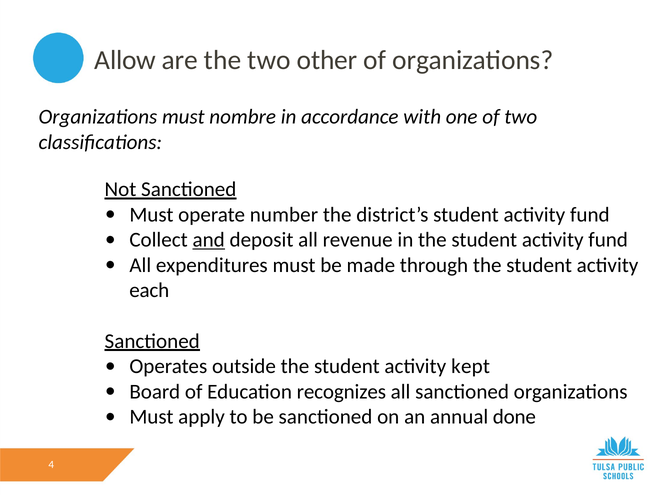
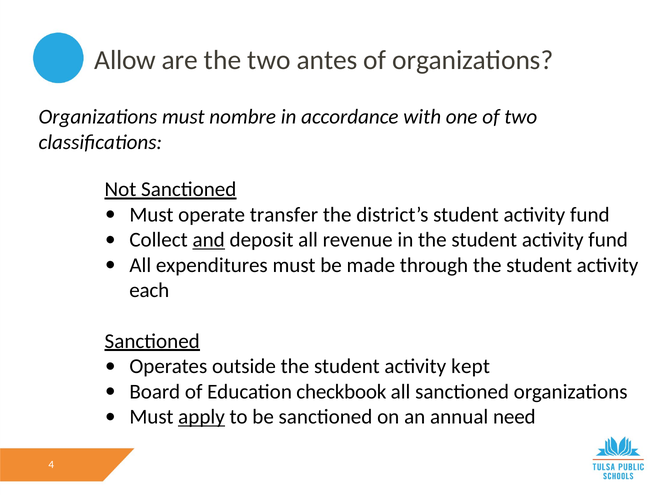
other: other -> antes (327, 60)
number: number -> transfer (284, 215)
recognizes: recognizes -> checkbook (341, 392)
apply underline: none -> present (202, 417)
done: done -> need (514, 417)
